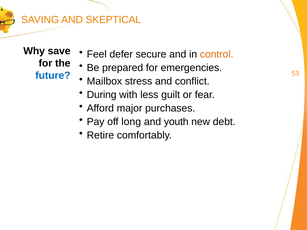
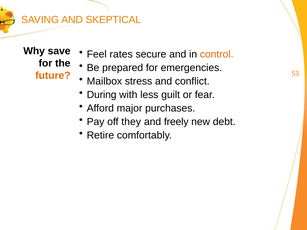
defer: defer -> rates (121, 54)
future colour: blue -> orange (53, 76)
long: long -> they (131, 122)
youth: youth -> freely (176, 122)
